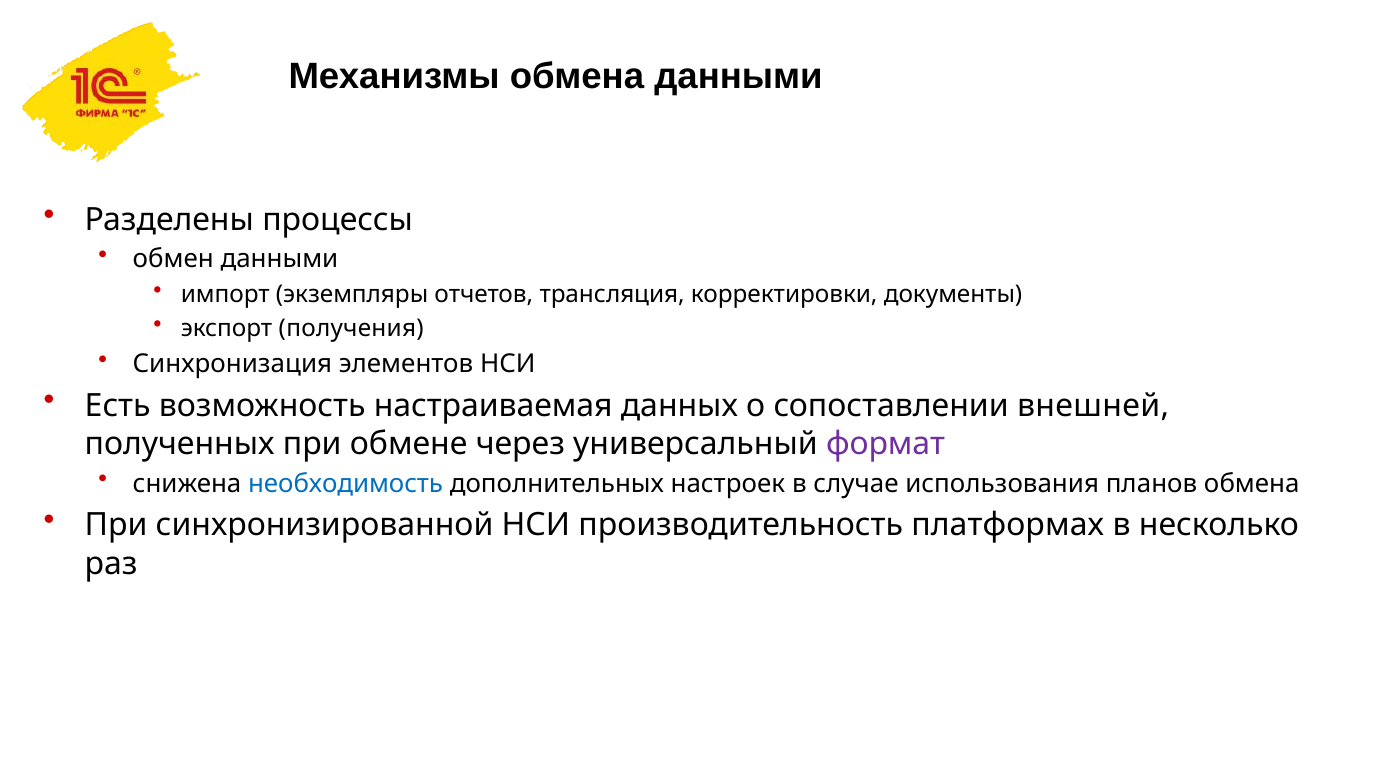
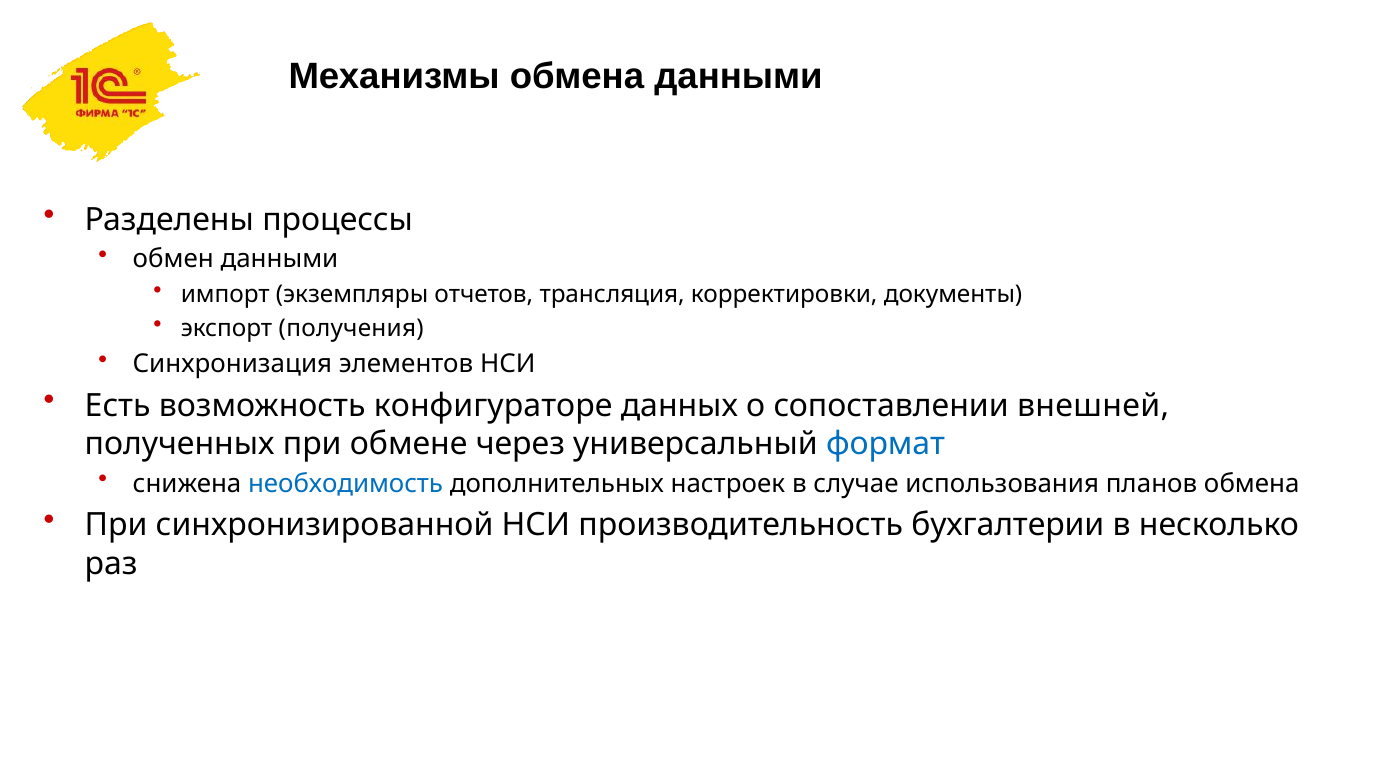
настраиваемая: настраиваемая -> конфигураторе (493, 405)
формат colour: purple -> blue (886, 444)
платформах: платформах -> бухгалтерии (1008, 525)
